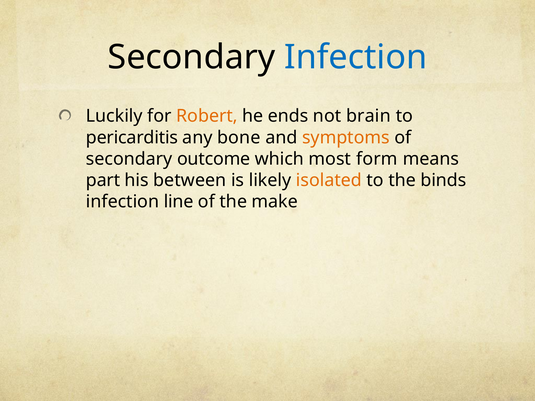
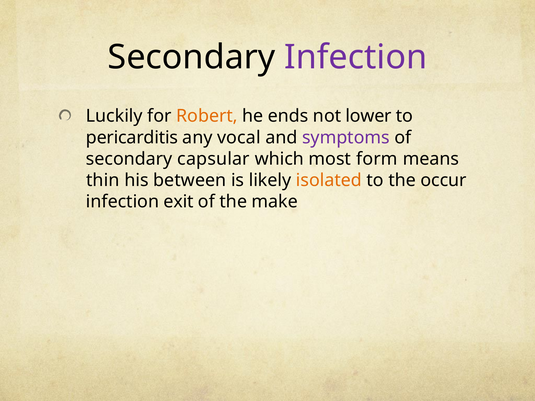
Infection colour: blue -> purple (356, 57)
brain: brain -> lower (369, 116)
bone: bone -> vocal (239, 138)
symptoms colour: orange -> purple (346, 138)
outcome: outcome -> capsular (213, 159)
part: part -> thin (103, 180)
binds: binds -> occur (443, 180)
line: line -> exit (179, 202)
